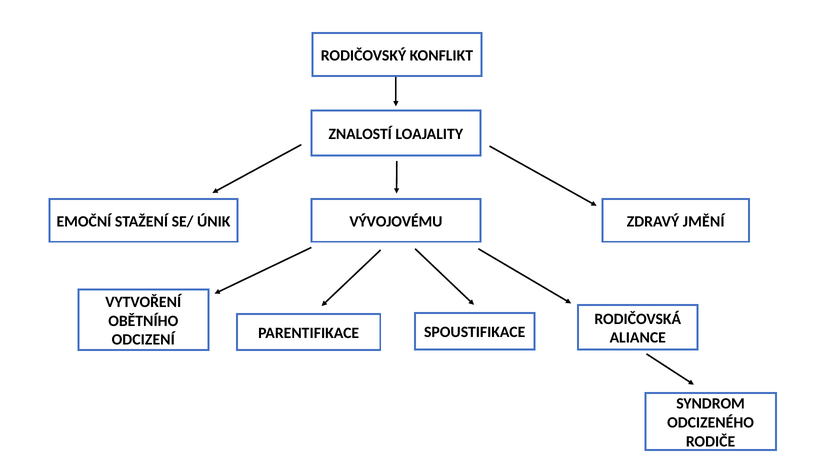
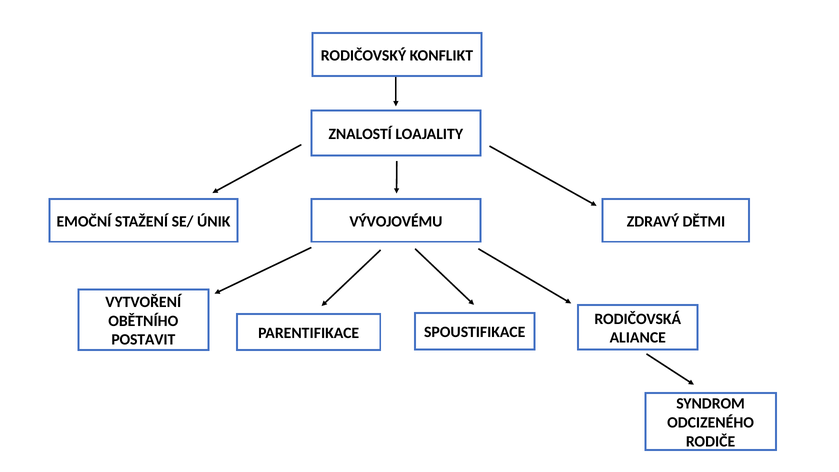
JMĚNÍ: JMĚNÍ -> DĚTMI (704, 222)
ODCIZENÍ: ODCIZENÍ -> POSTAVIT (143, 340)
